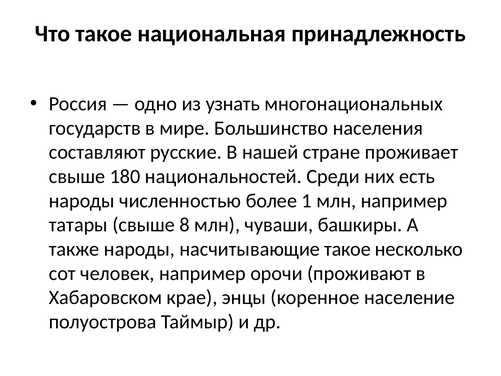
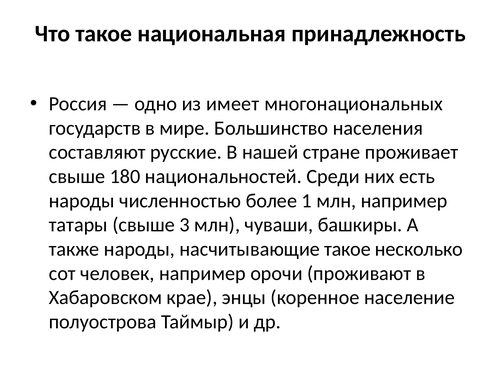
узнать: узнать -> имеет (233, 104)
8: 8 -> 3 (184, 225)
